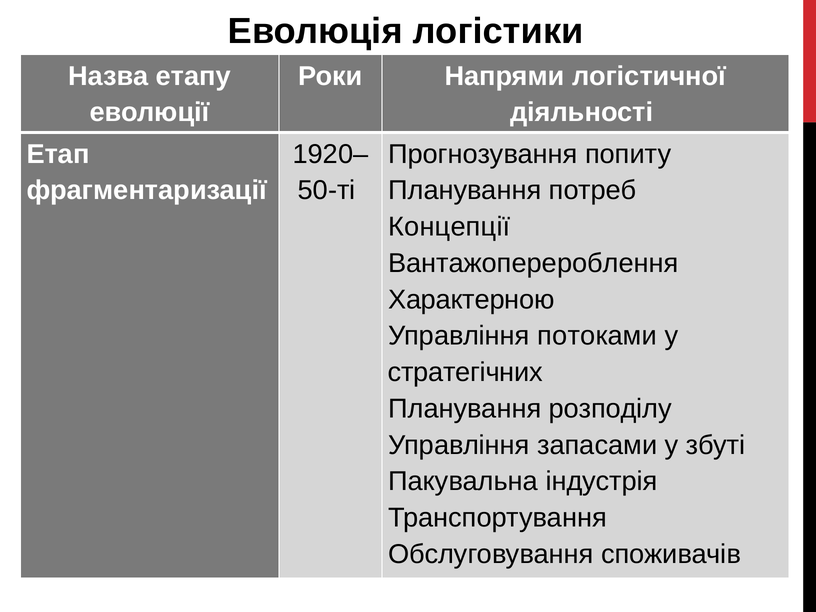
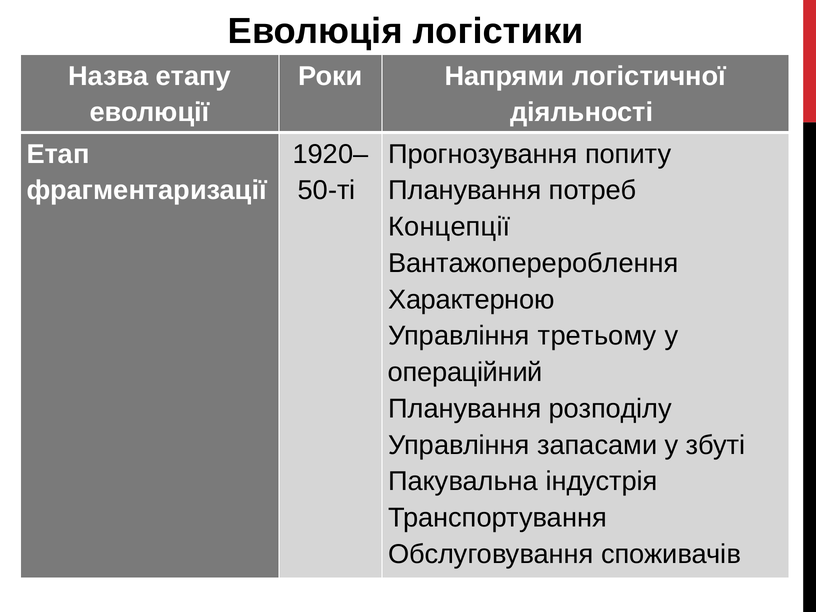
потоками: потоками -> третьому (597, 336)
стратегічних: стратегічних -> операційний (465, 372)
